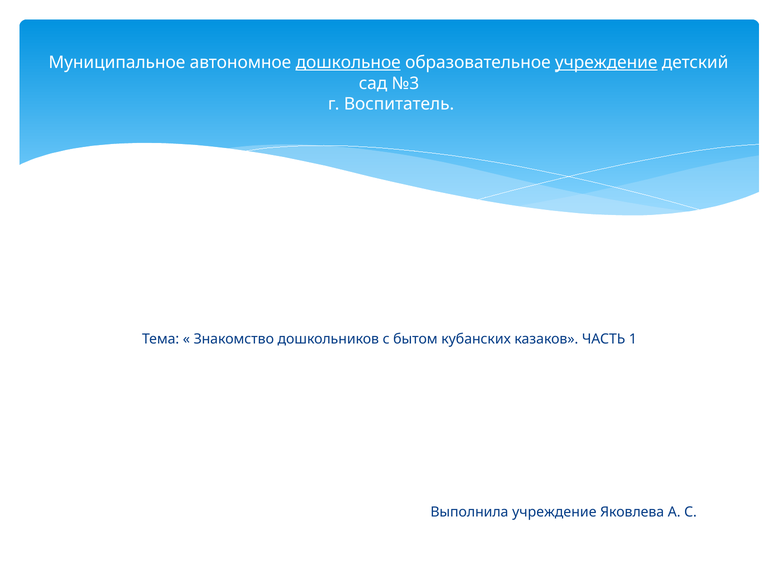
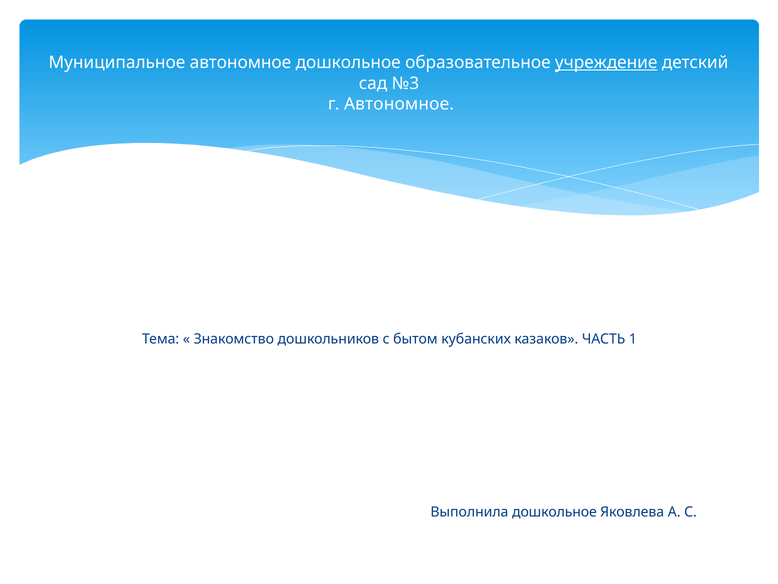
дошкольное underline: present -> none (348, 63)
г Воспитатель: Воспитатель -> Автономное (399, 104)
Выполнила учреждение: учреждение -> дошкольное (554, 512)
